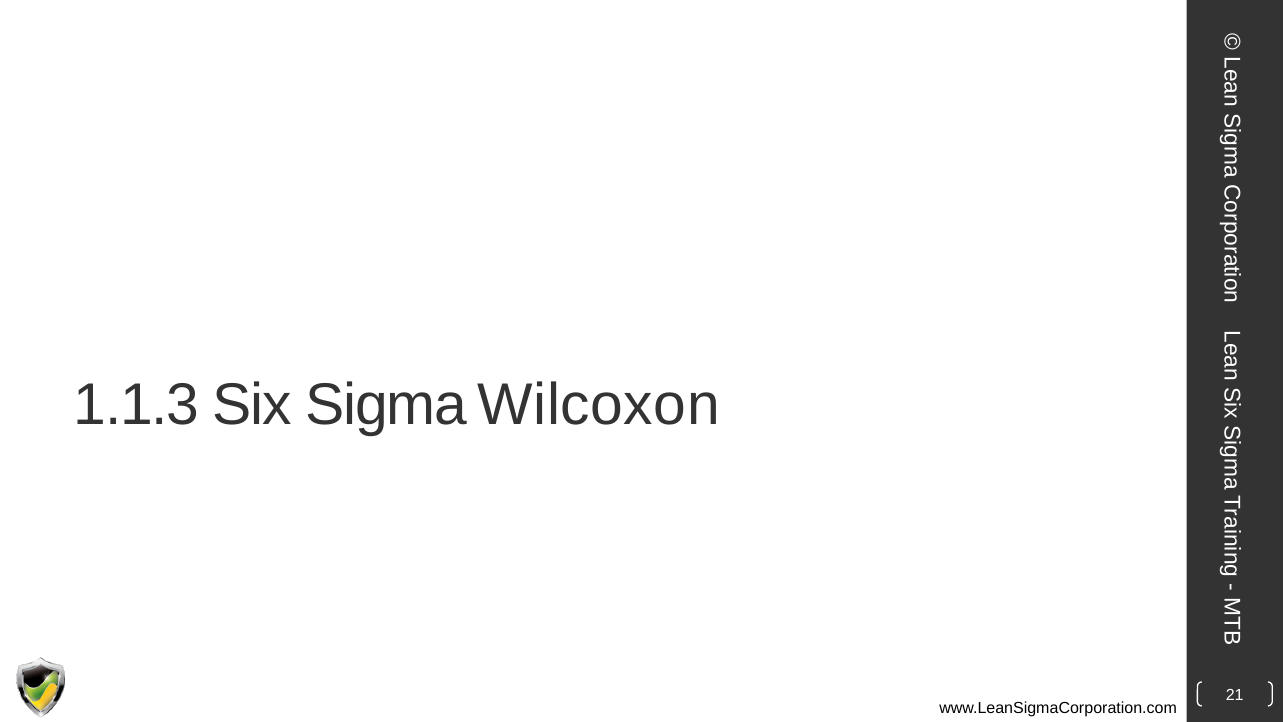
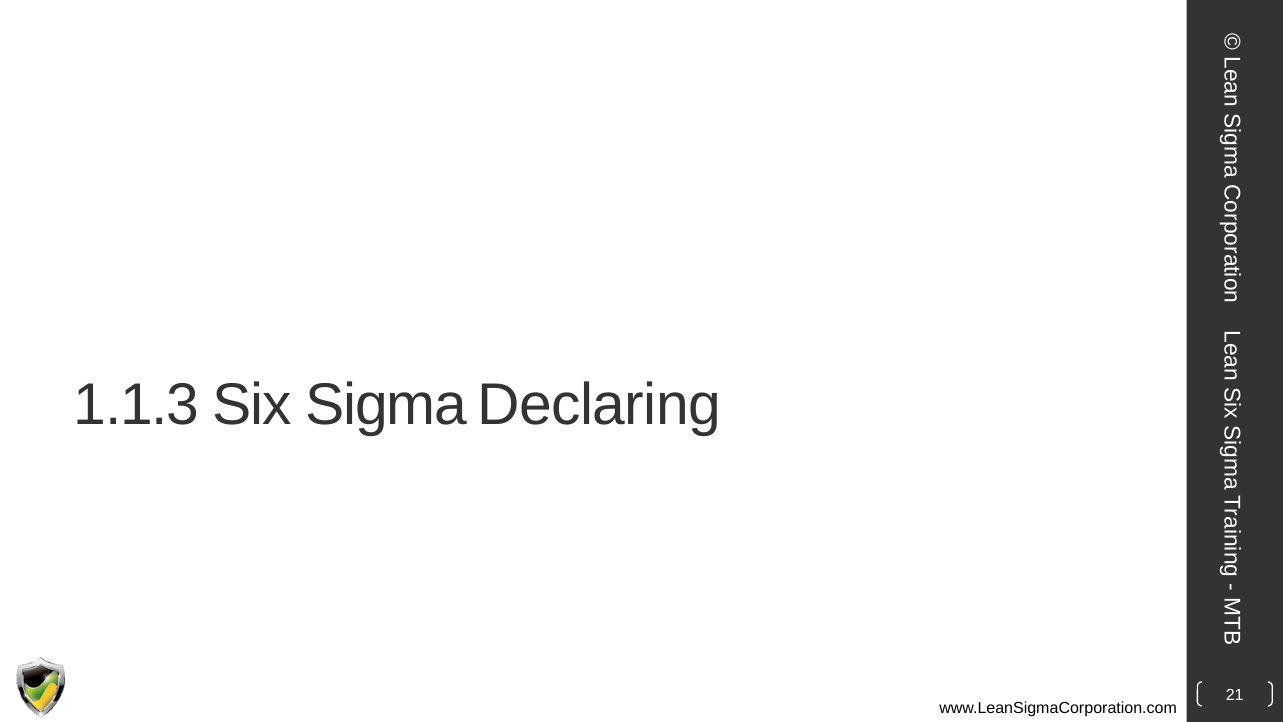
Wilcoxon: Wilcoxon -> Declaring (599, 405)
